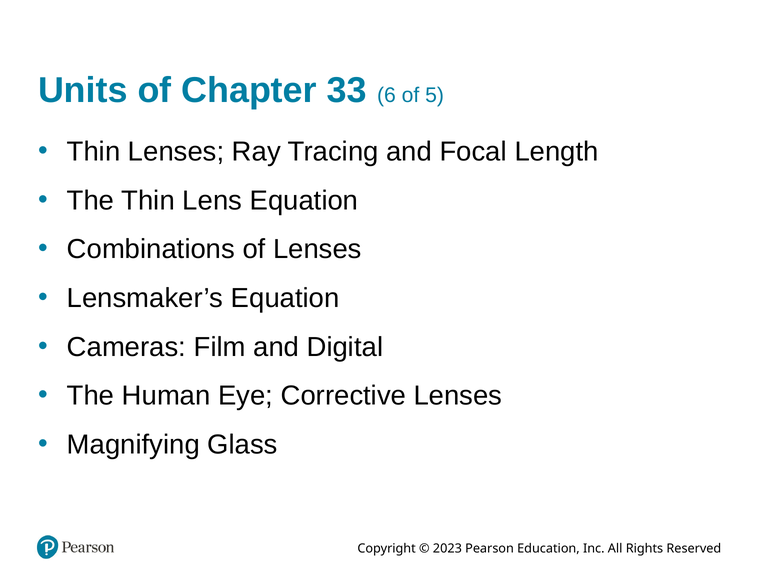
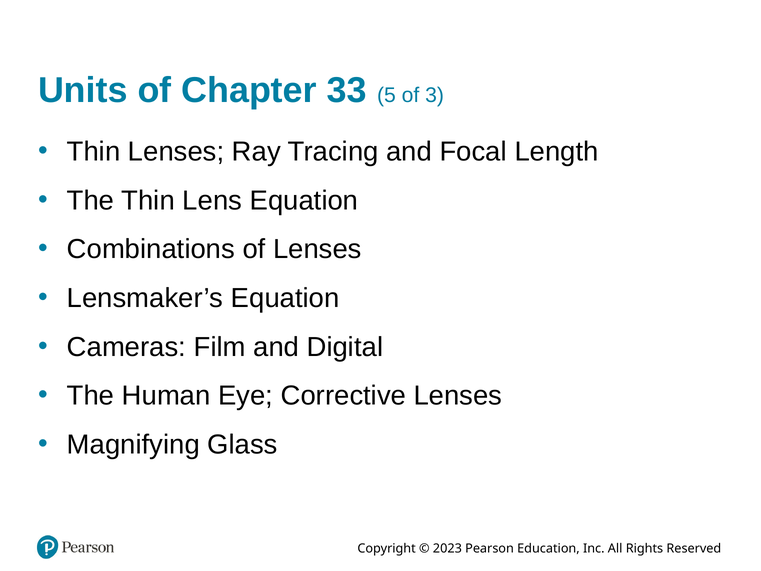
6: 6 -> 5 (386, 95)
5: 5 -> 3 (435, 95)
